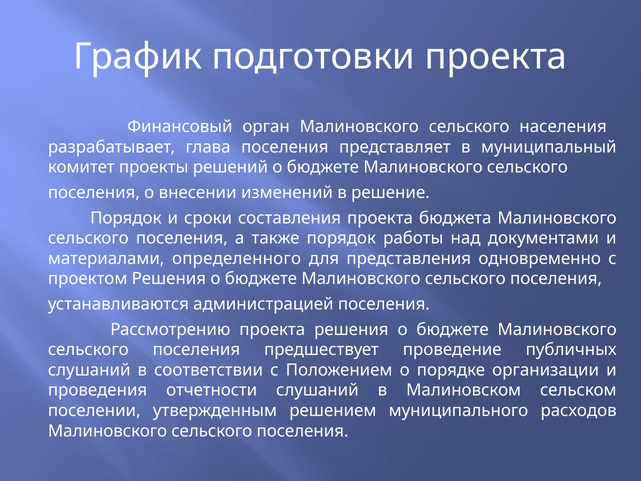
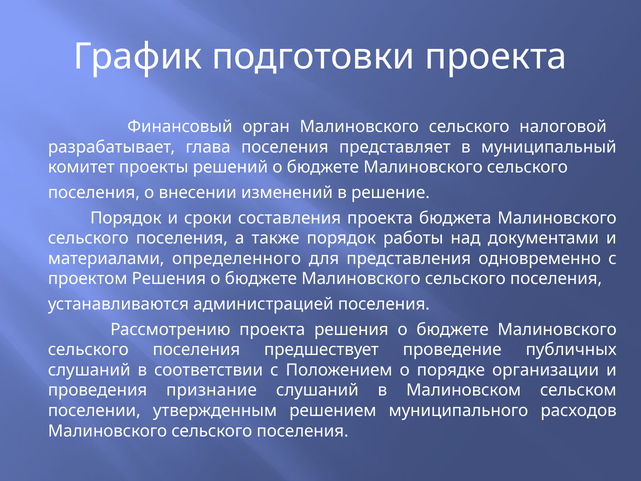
населения: населения -> налоговой (563, 127)
отчетности: отчетности -> признание (212, 390)
